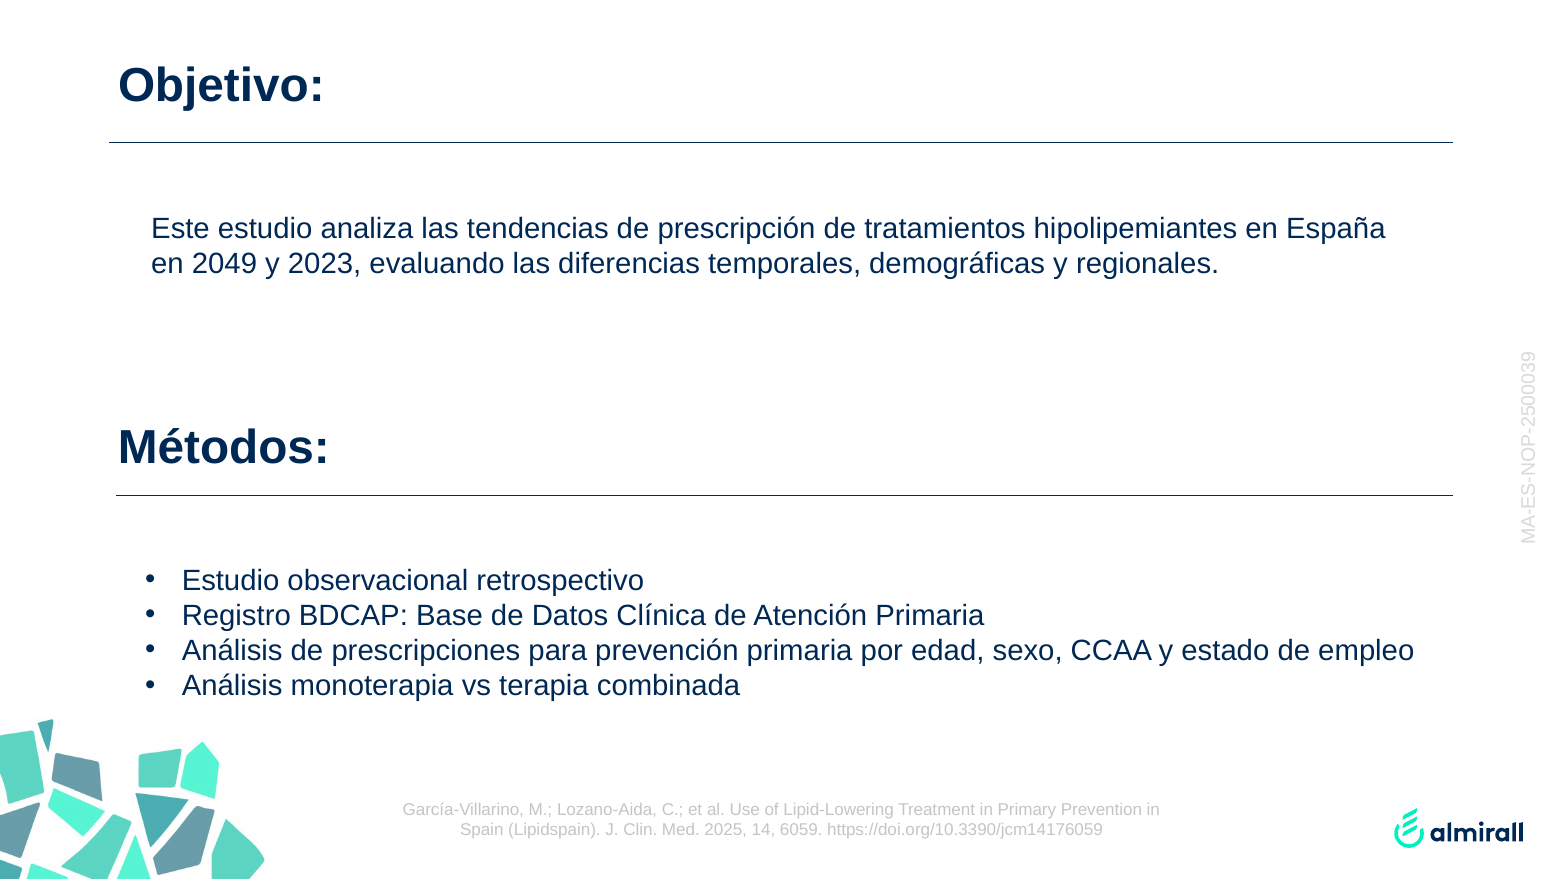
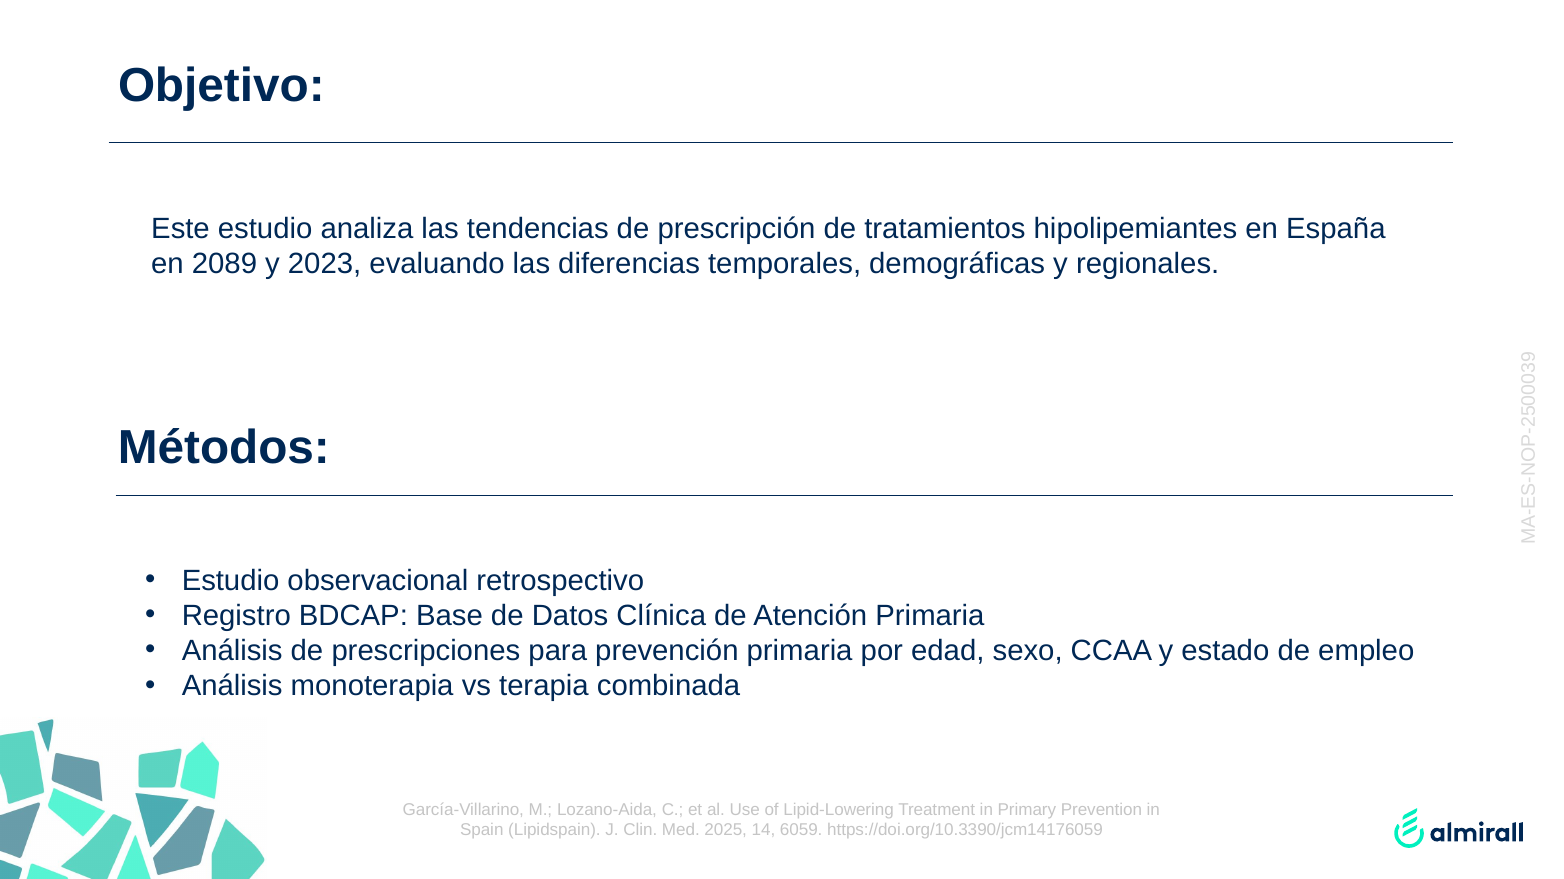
2049: 2049 -> 2089 (224, 264)
